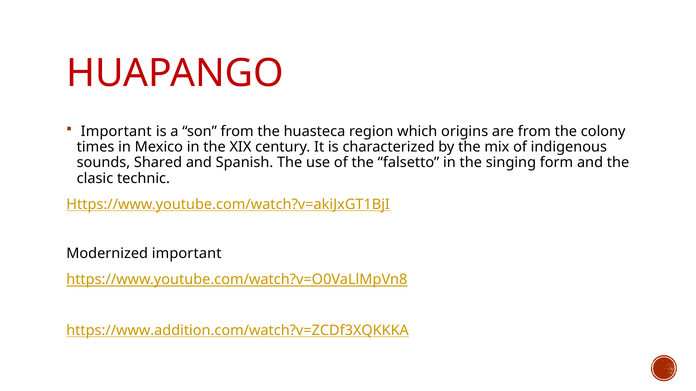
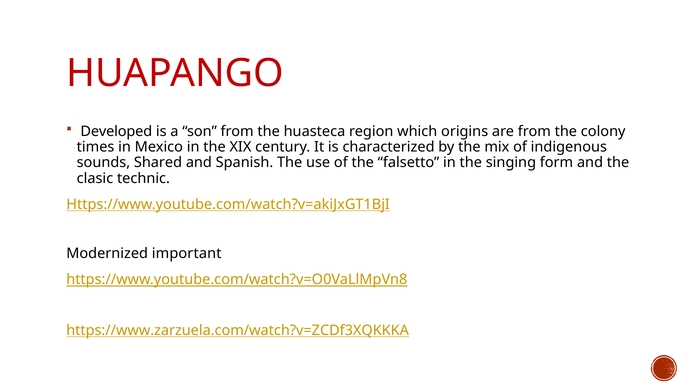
Important: Important -> Developed (116, 131)
https://www.addition.com/watch?v=ZCDf3XQKKKA: https://www.addition.com/watch?v=ZCDf3XQKKKA -> https://www.zarzuela.com/watch?v=ZCDf3XQKKKA (238, 331)
